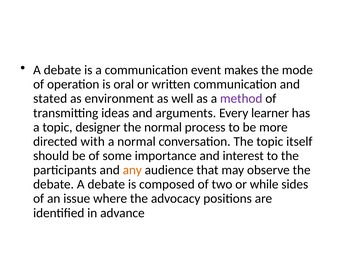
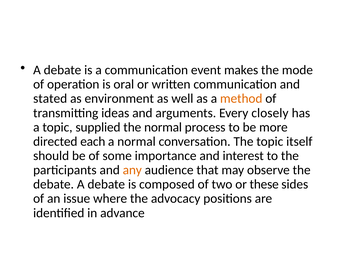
method colour: purple -> orange (241, 99)
learner: learner -> closely (270, 113)
designer: designer -> supplied (98, 127)
with: with -> each (93, 141)
while: while -> these (264, 184)
